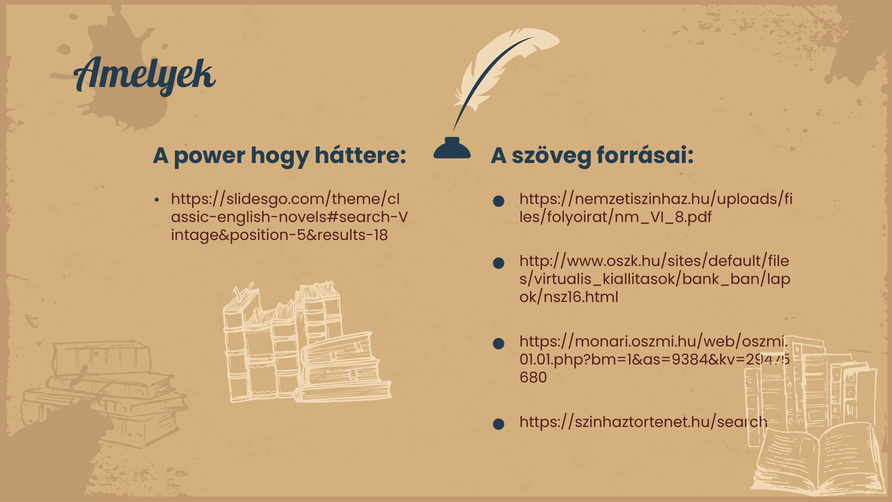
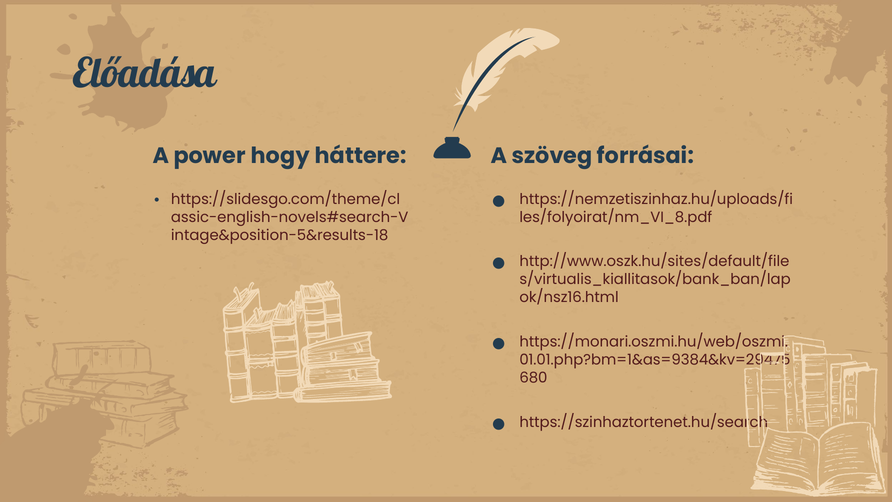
Amelyek: Amelyek -> Előadása (144, 74)
